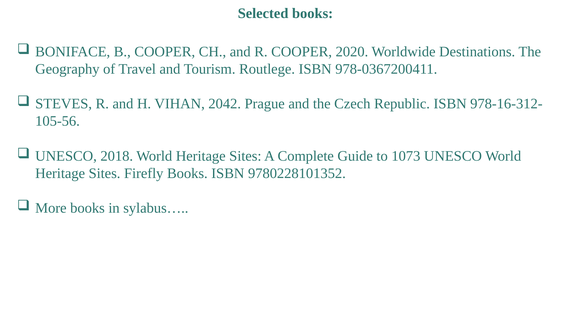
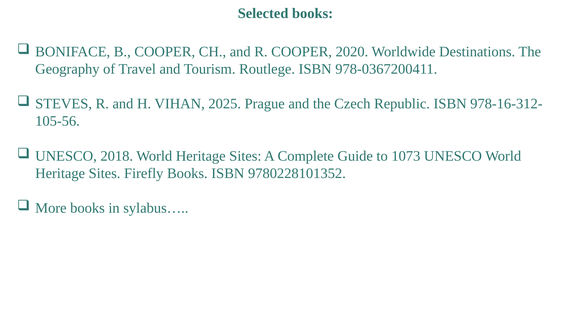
2042: 2042 -> 2025 (225, 104)
